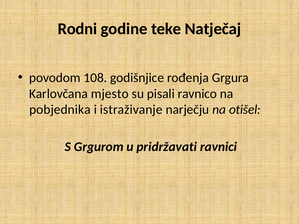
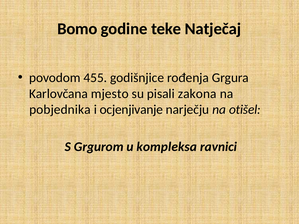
Rodni: Rodni -> Bomo (77, 29)
108: 108 -> 455 (95, 78)
ravnico: ravnico -> zakona (197, 94)
istraživanje: istraživanje -> ocjenjivanje (131, 110)
pridržavati: pridržavati -> kompleksa (167, 147)
